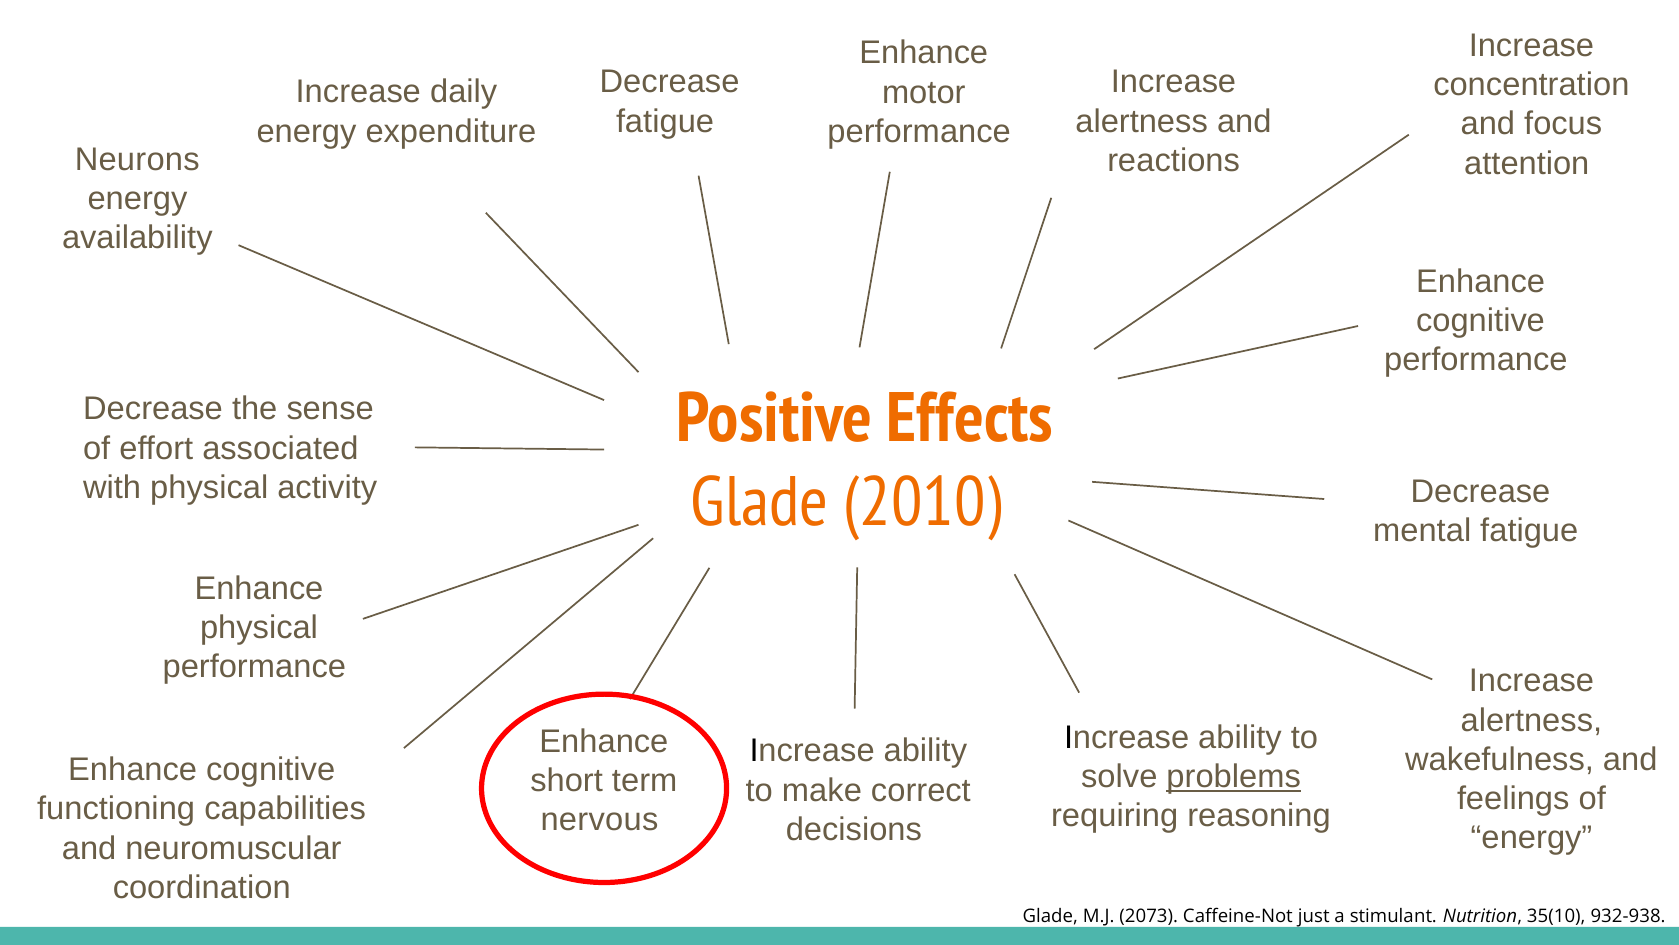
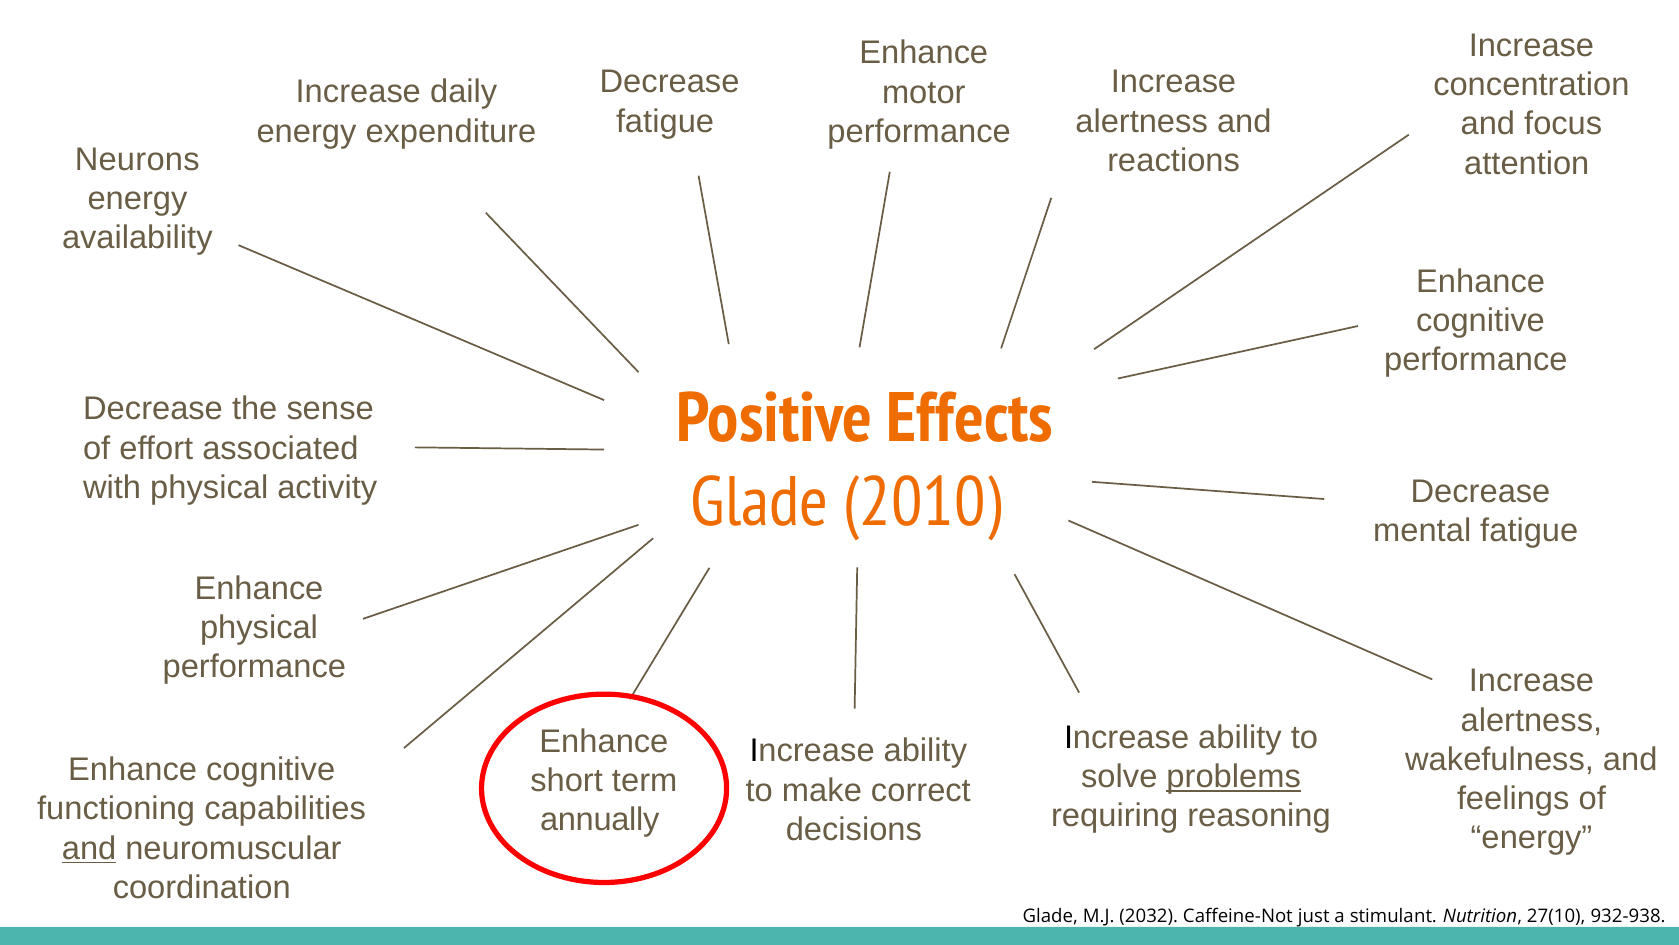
nervous: nervous -> annually (600, 819)
and underline: none -> present (89, 848)
2073: 2073 -> 2032 (1149, 916)
35(10: 35(10 -> 27(10 (1556, 916)
